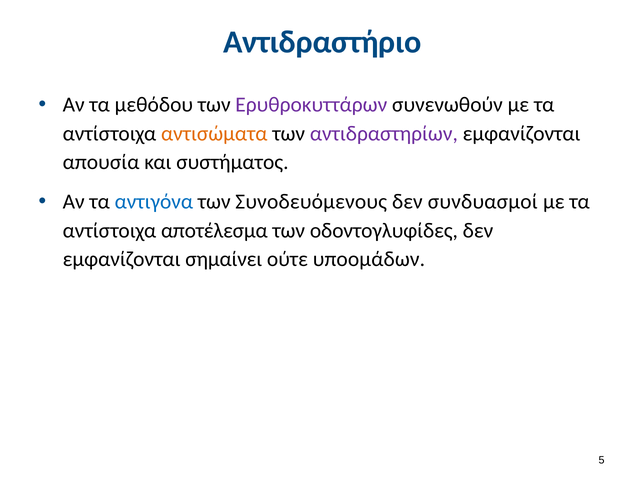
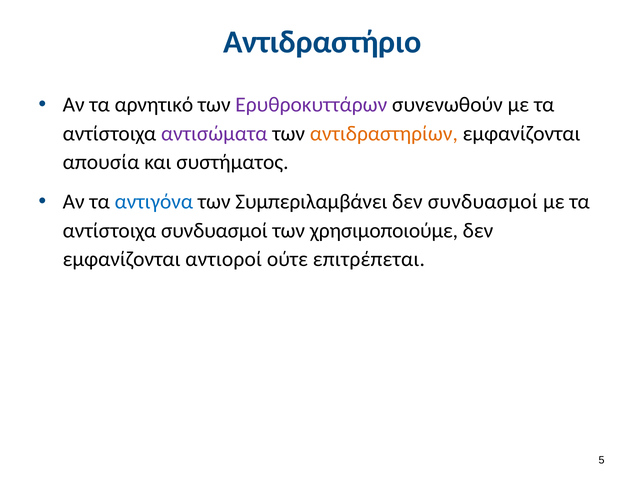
μεθόδου: μεθόδου -> αρνητικό (154, 105)
αντισώματα colour: orange -> purple (214, 134)
αντιδραστηρίων colour: purple -> orange (384, 134)
Συνοδευόμενους: Συνοδευόμενους -> Συμπεριλαμβάνει (311, 202)
αντίστοιχα αποτέλεσμα: αποτέλεσμα -> συνδυασμοί (214, 231)
οδοντογλυφίδες: οδοντογλυφίδες -> χρησιμοποιούμε (384, 231)
σημαίνει: σημαίνει -> αντιοροί (224, 259)
υποομάδων: υποομάδων -> επιτρέπεται (369, 259)
